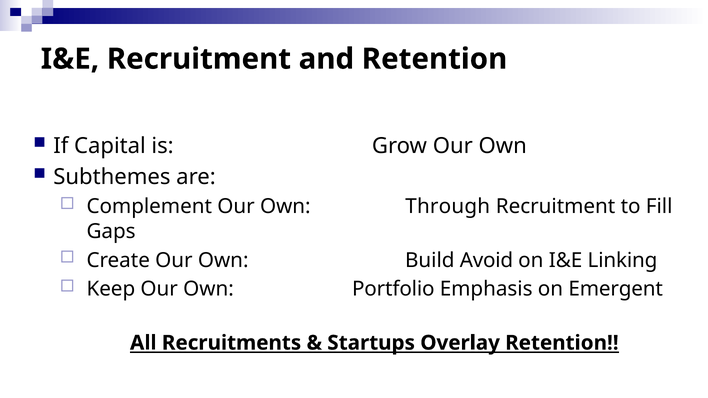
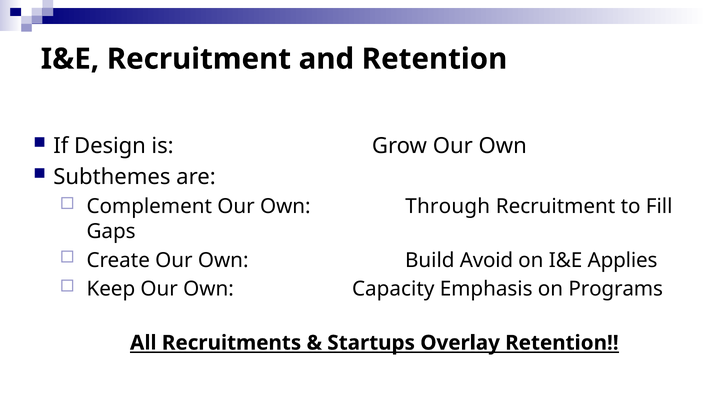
Capital: Capital -> Design (110, 146)
Linking: Linking -> Applies (623, 260)
Portfolio: Portfolio -> Capacity (393, 289)
Emergent: Emergent -> Programs (616, 289)
